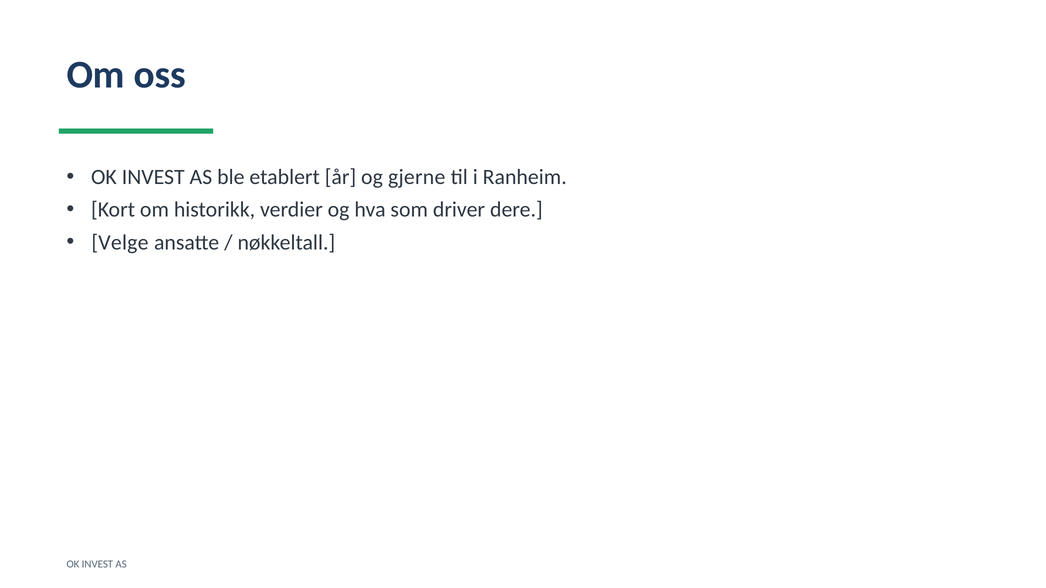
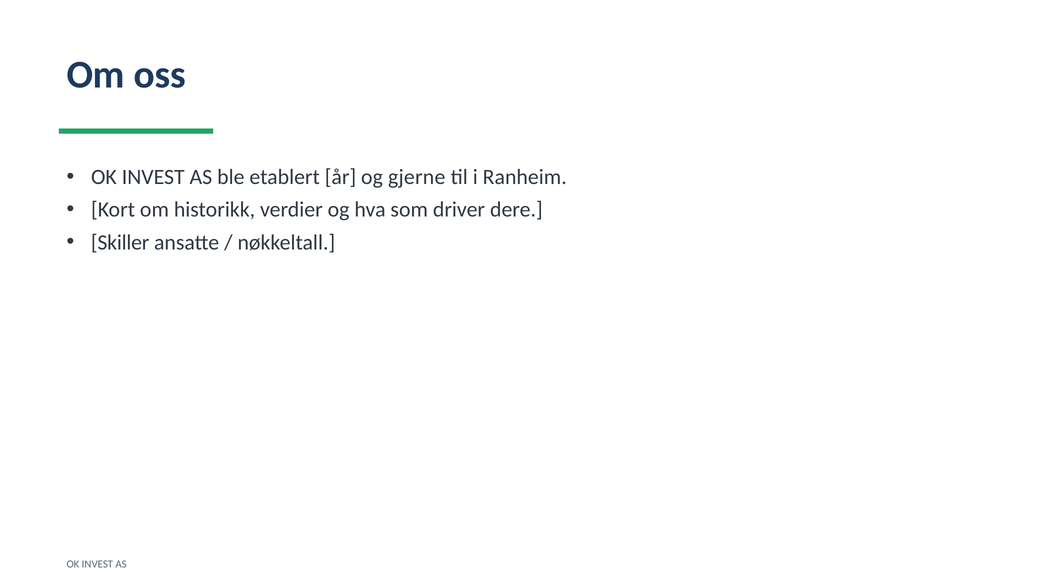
Velge: Velge -> Skiller (120, 243)
